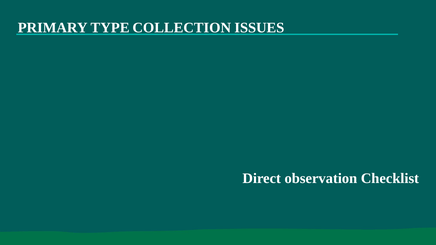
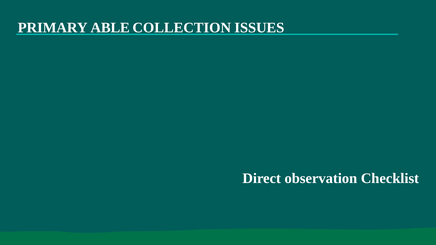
TYPE: TYPE -> ABLE (110, 28)
